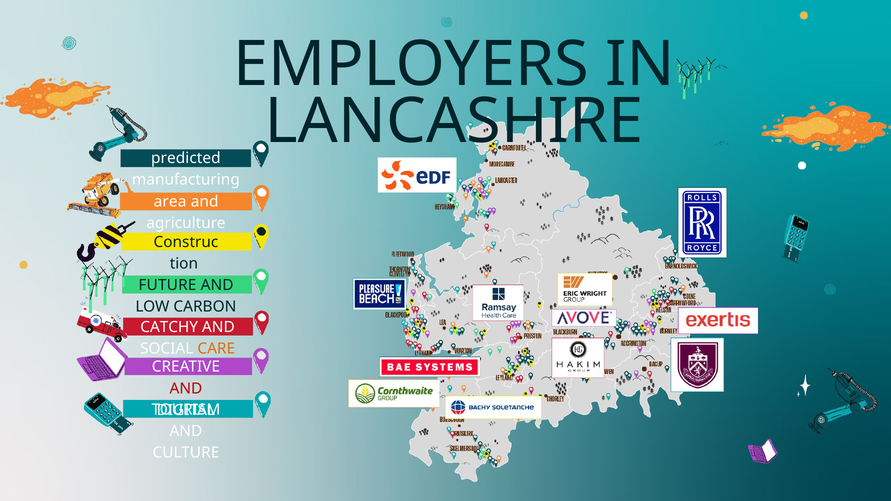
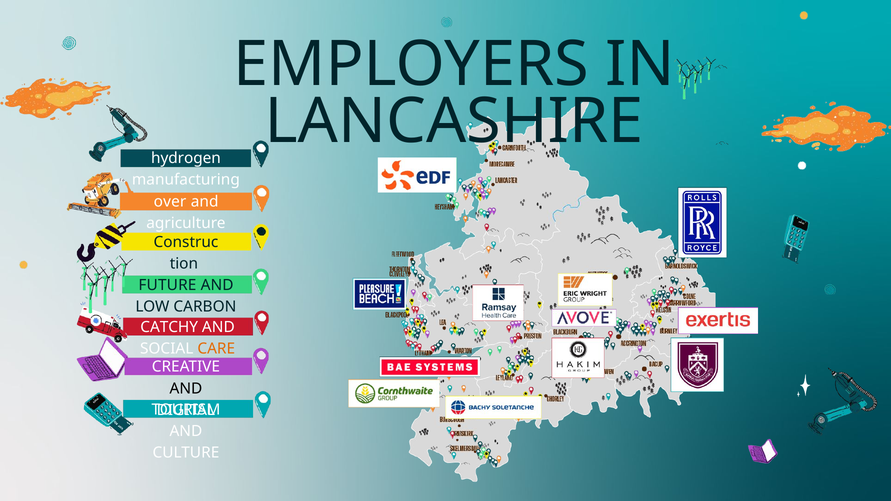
predicted: predicted -> hydrogen (186, 158)
area: area -> over (170, 202)
AND colour: red -> black (186, 389)
